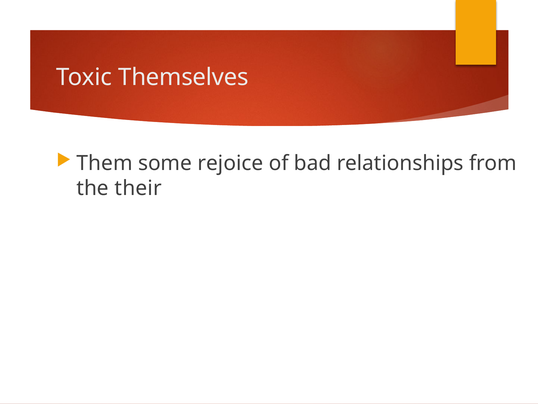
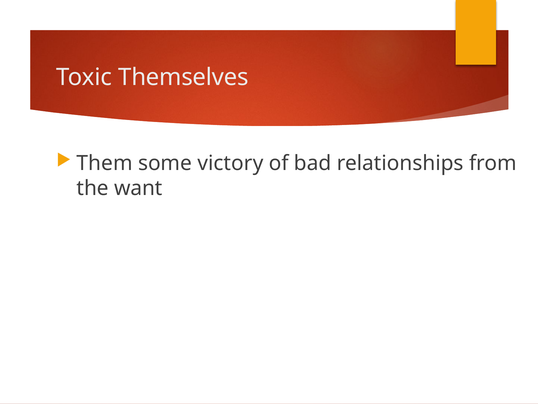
rejoice: rejoice -> victory (230, 163)
their: their -> want (138, 188)
